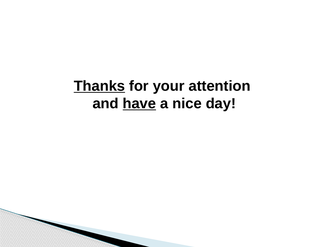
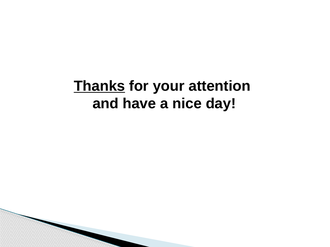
have underline: present -> none (139, 104)
